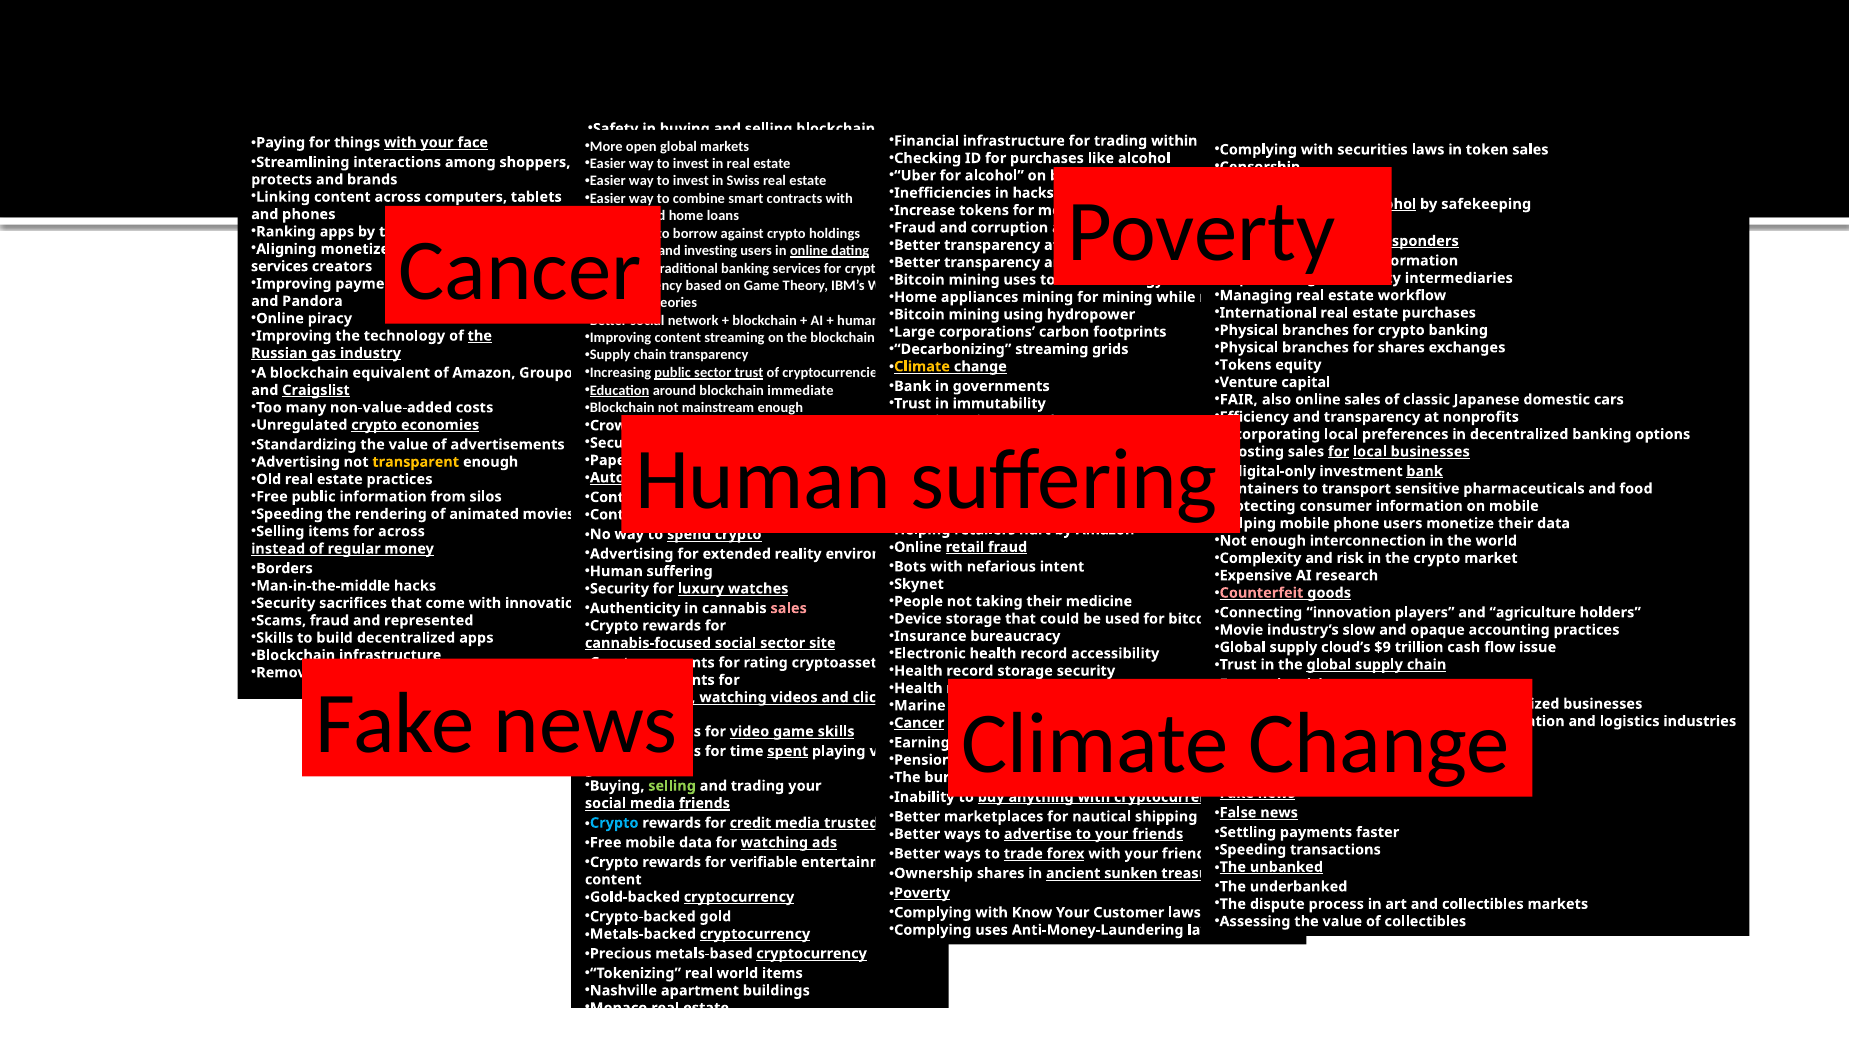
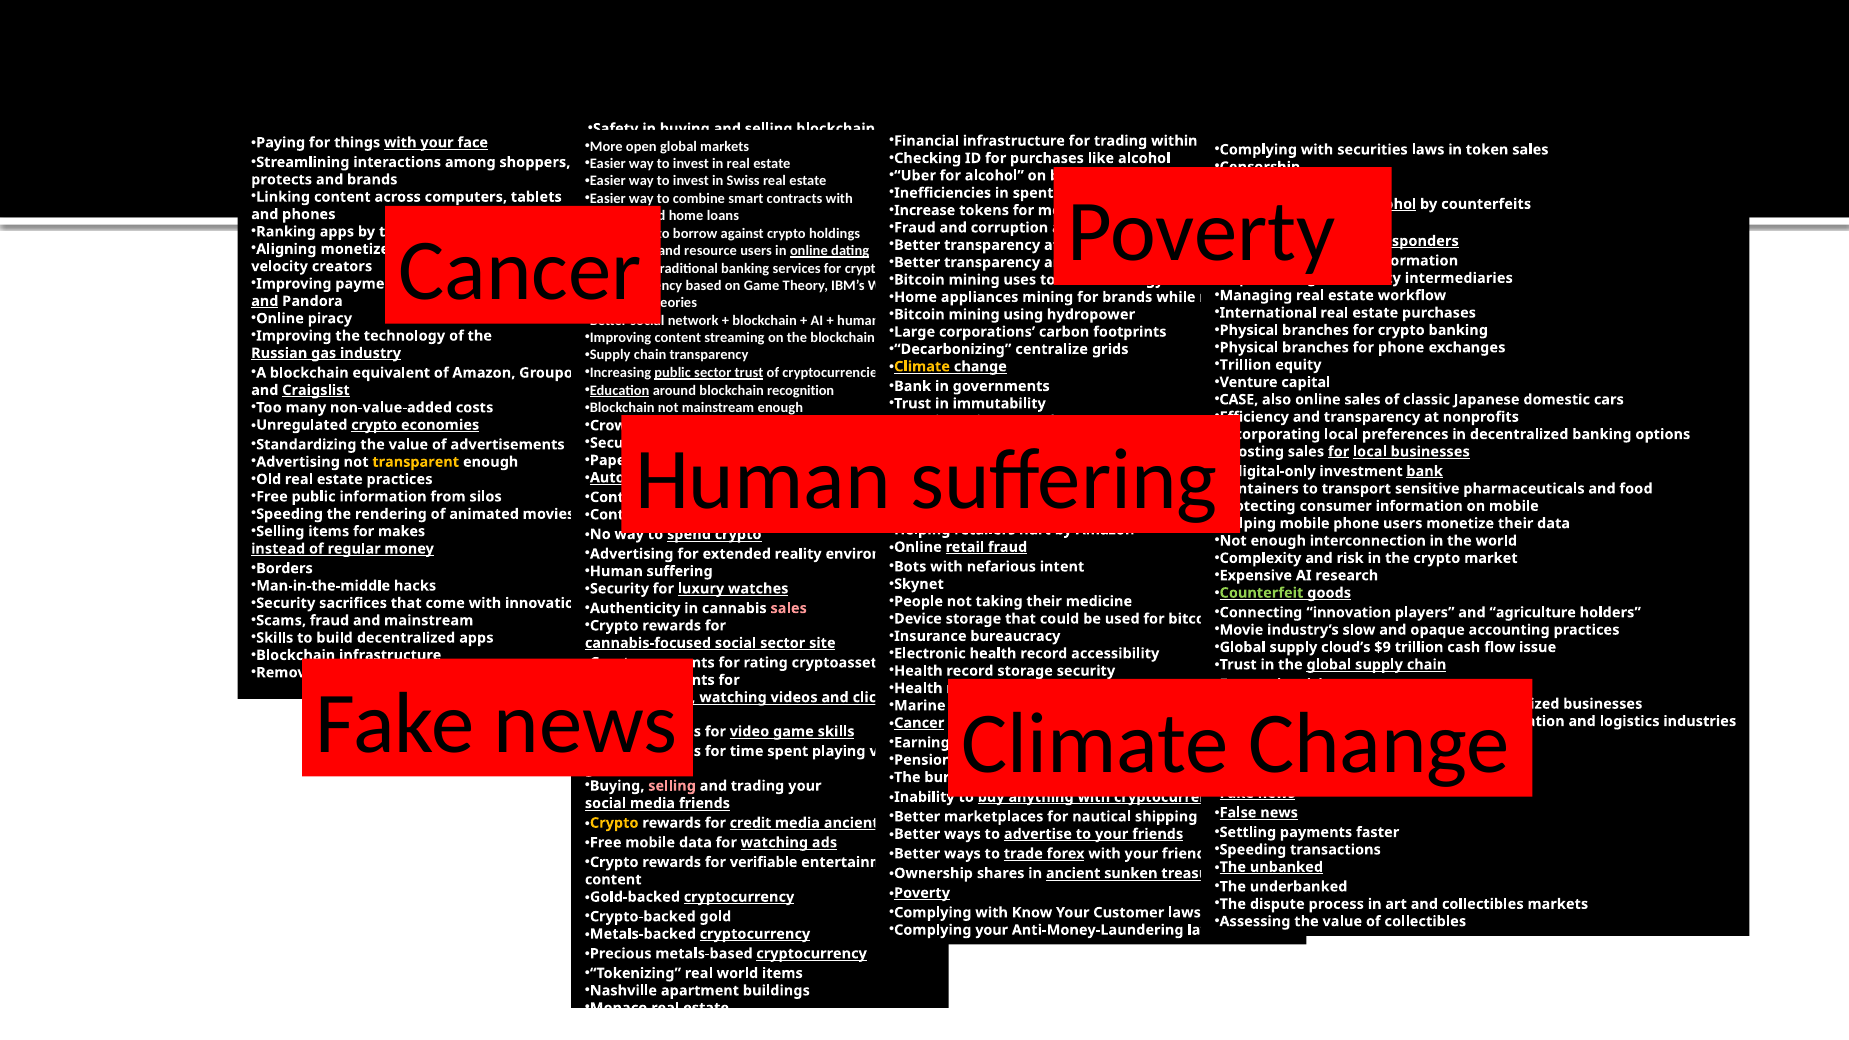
in hacks: hacks -> spent (1033, 193)
by safekeeping: safekeeping -> counterfeits (1486, 204)
investing: investing -> resource (711, 251)
services: services -> velocity (280, 266)
for mining: mining -> brands (1127, 297)
and underline: none -> present (265, 301)
the underline: present -> none (480, 336)
for shares: shares -> phone (1401, 348)
Decarbonizing streaming: streaming -> centralize (1052, 349)
Tokens: Tokens -> Trillion (1245, 365)
blockchain immediate: immediate -> recognition (801, 390)
FAIR: FAIR -> CASE (1239, 400)
for across: across -> makes (402, 531)
Counterfeit colour: pink -> light green (1261, 593)
and represented: represented -> mainstream (429, 621)
spent underline: present -> none (788, 751)
selling colour: light green -> pink (672, 786)
friends underline: present -> none (704, 803)
Crypto colour: light blue -> yellow (614, 823)
media trusted: trusted -> ancient (851, 823)
Complying uses: uses -> your (992, 930)
